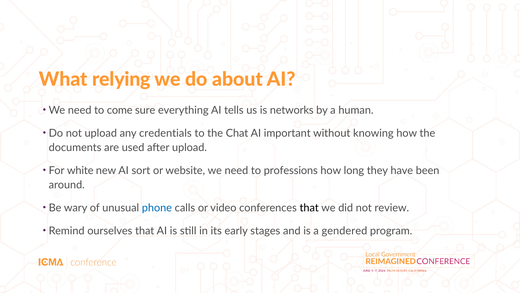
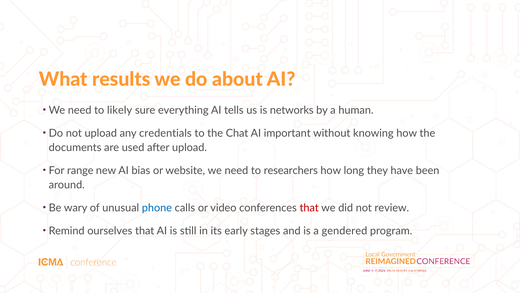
relying: relying -> results (121, 79)
come: come -> likely (120, 110)
white: white -> range (80, 170)
sort: sort -> bias (141, 170)
professions: professions -> researchers (291, 170)
that colour: black -> red (309, 207)
